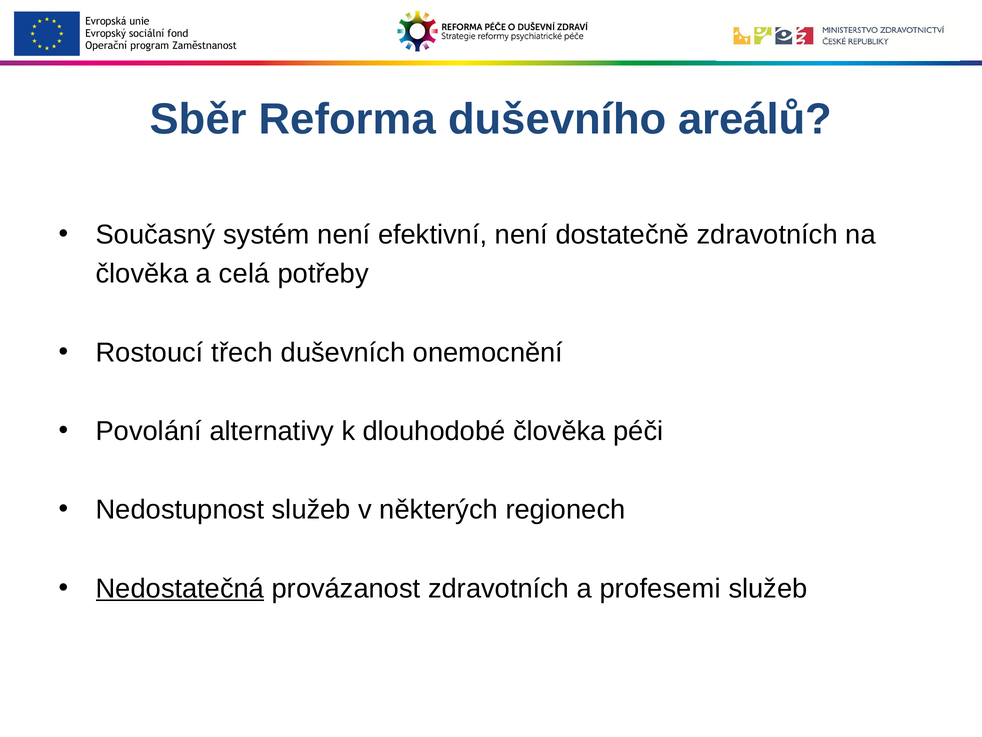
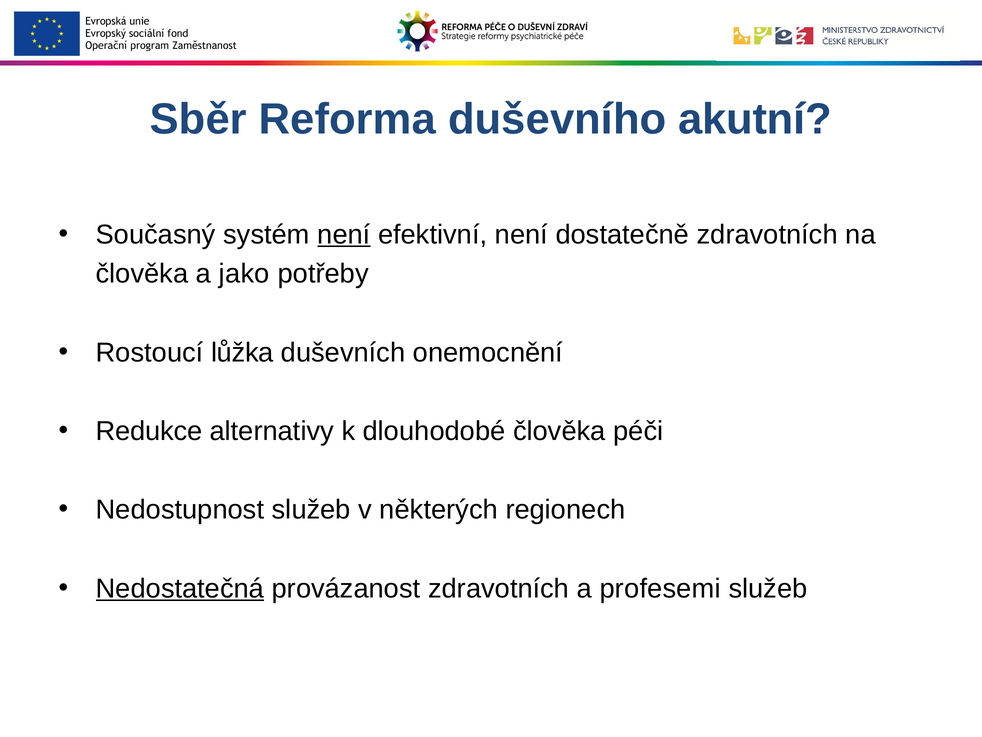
areálů: areálů -> akutní (755, 119)
není underline: none -> present (344, 234)
celá: celá -> jako (244, 274)
třech: třech -> lůžka (242, 352)
Povolání: Povolání -> Redukce (149, 431)
